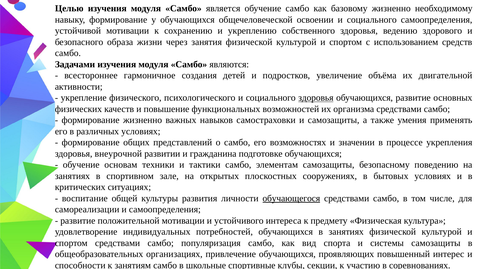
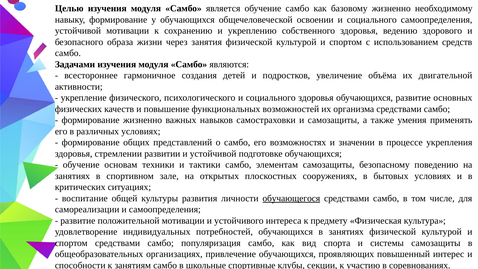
здоровья underline: present -> none (316, 98)
внеурочной: внеурочной -> стремлении (118, 154)
и гражданина: гражданина -> устойчивой (213, 154)
